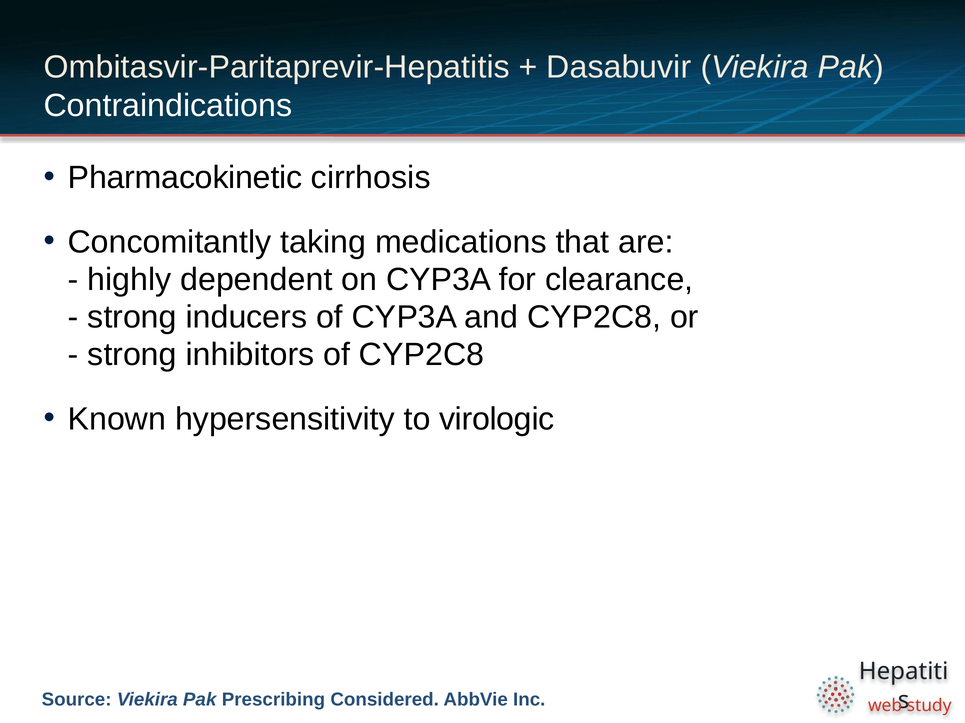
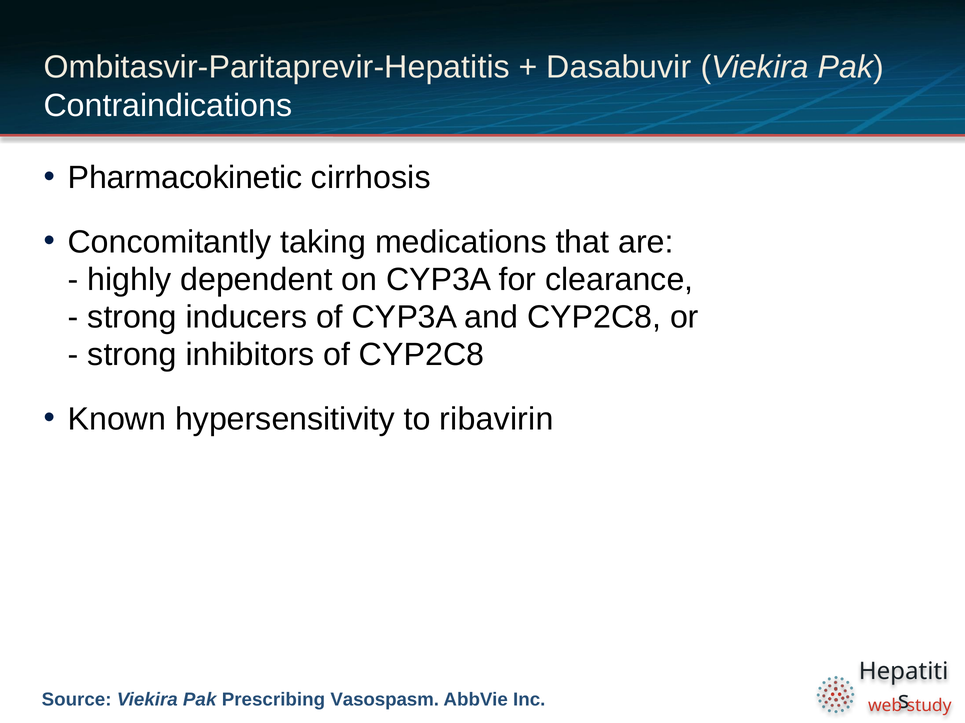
virologic: virologic -> ribavirin (497, 419)
Considered: Considered -> Vasospasm (385, 700)
